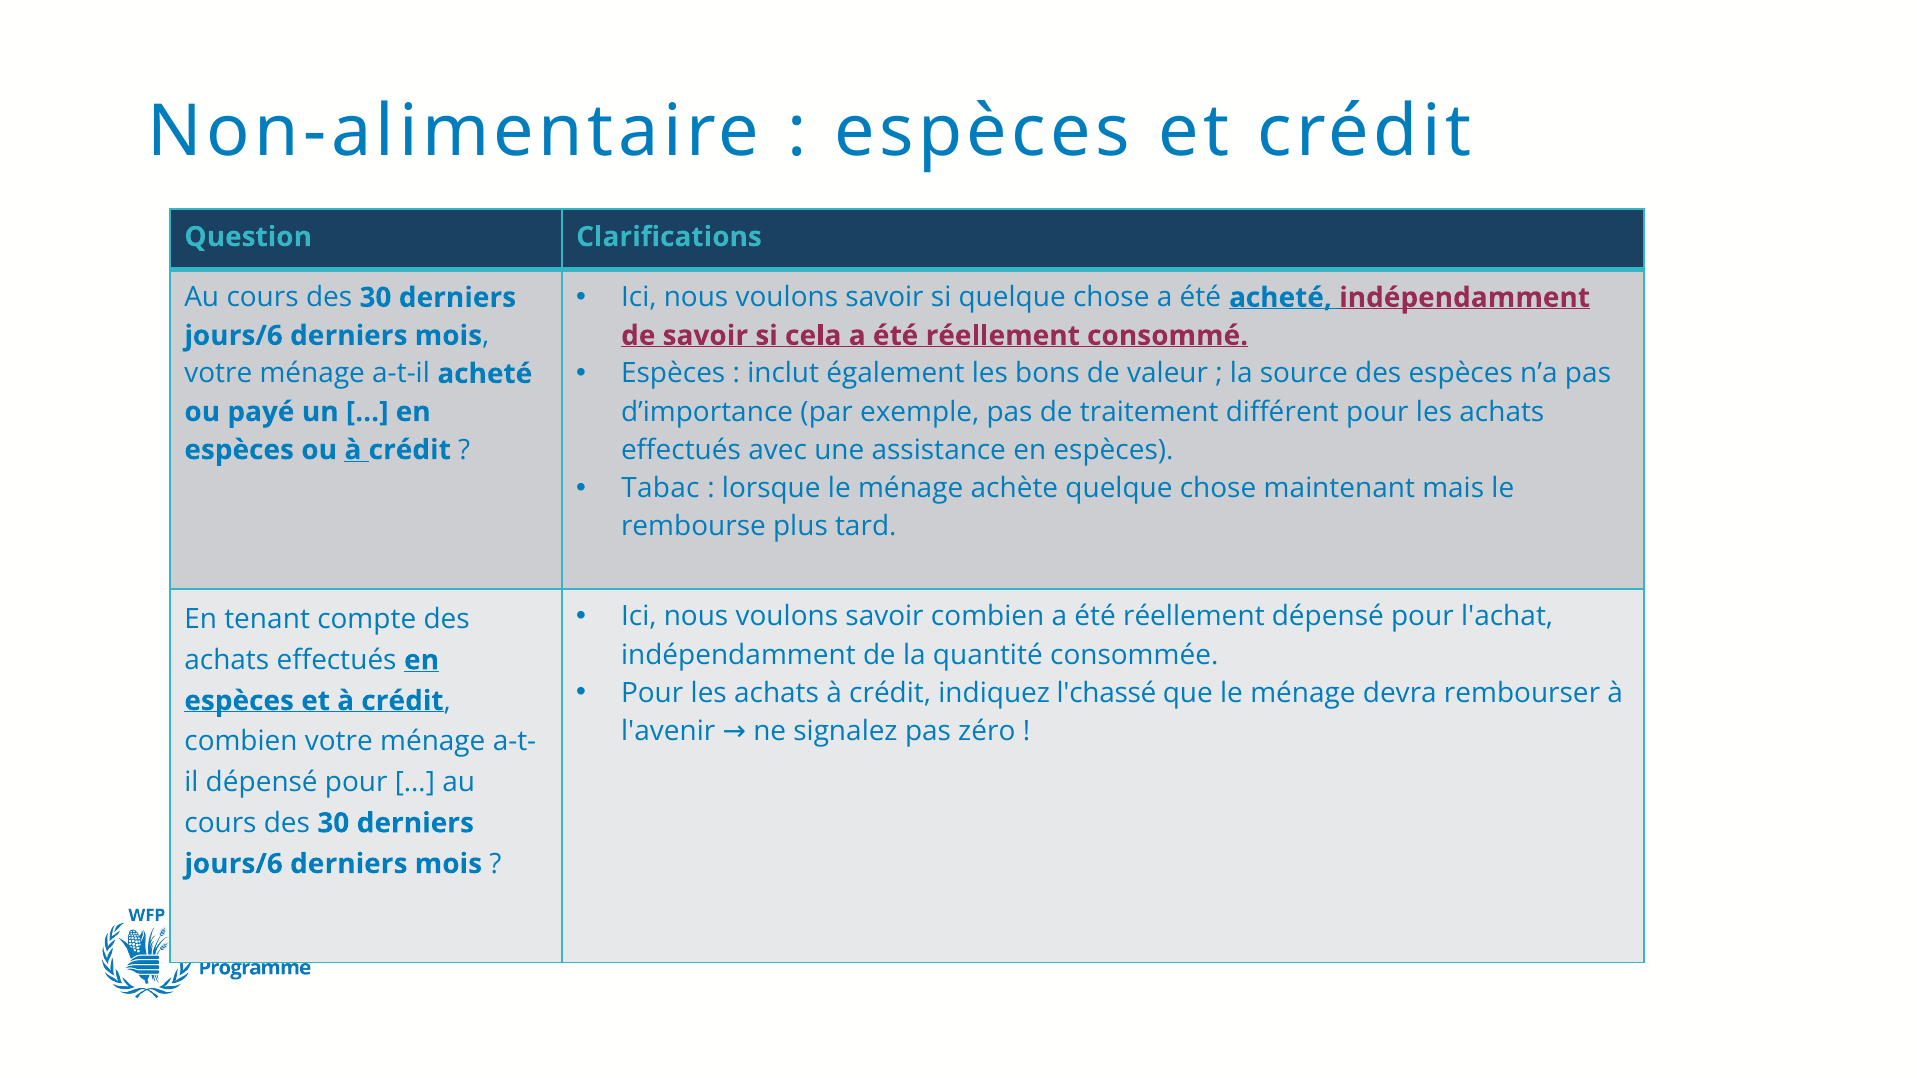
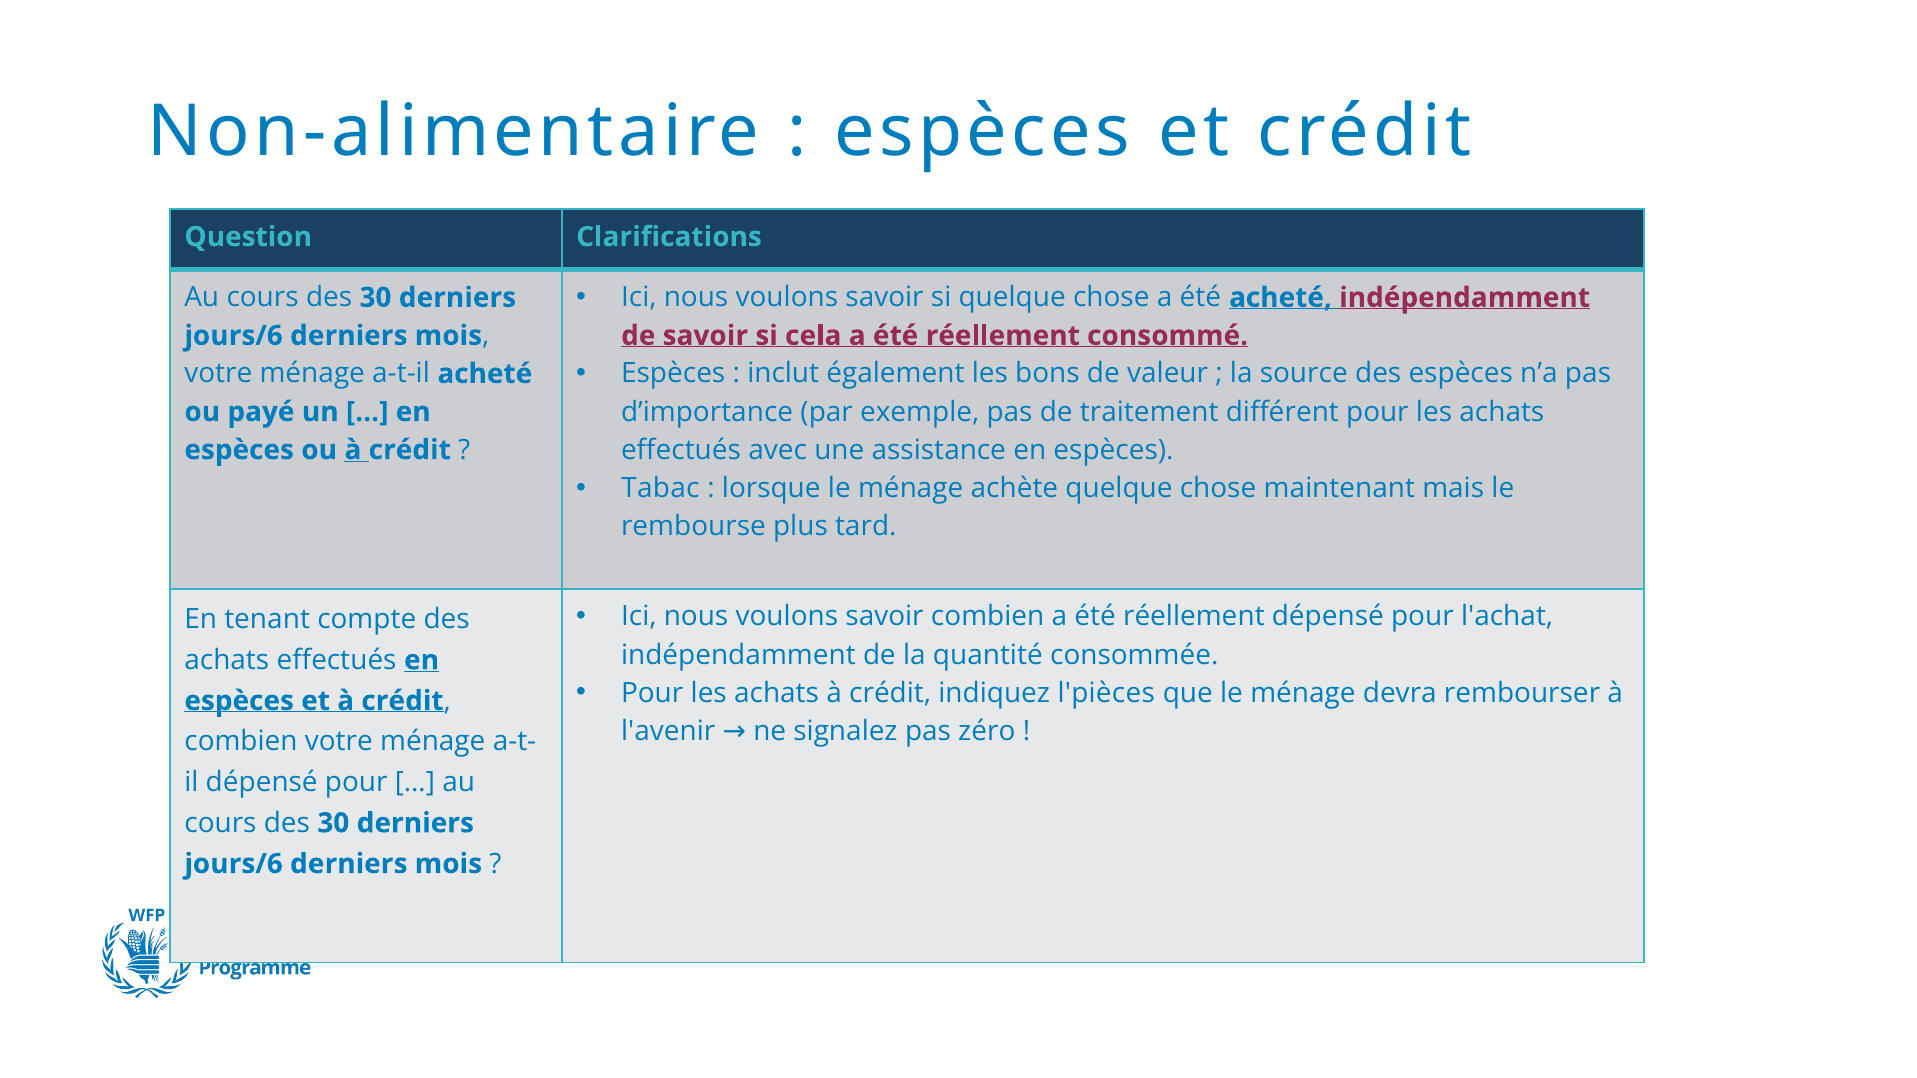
l'chassé: l'chassé -> l'pièces (1106, 693)
